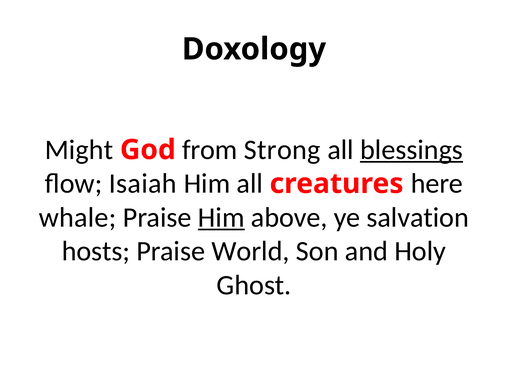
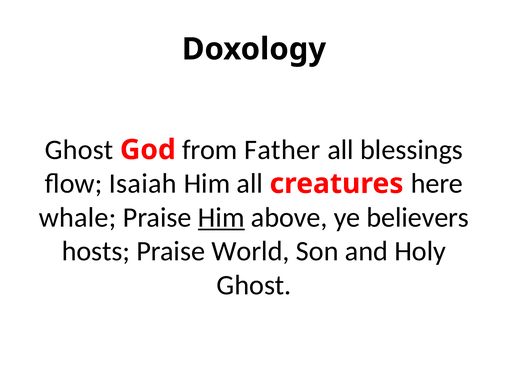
Might: Might -> Ghost (79, 150)
Strong: Strong -> Father (282, 150)
blessings underline: present -> none (412, 150)
salvation: salvation -> believers (418, 217)
